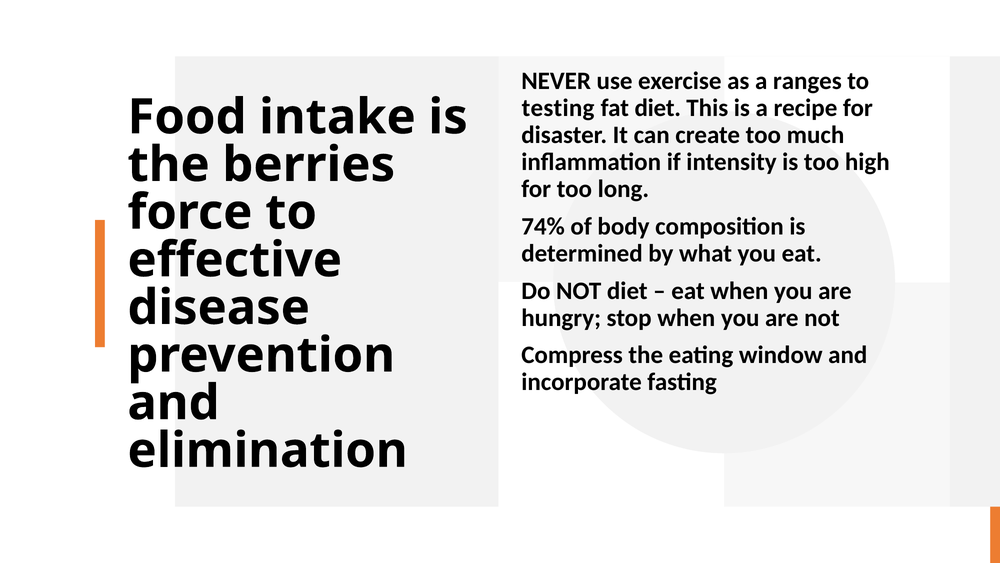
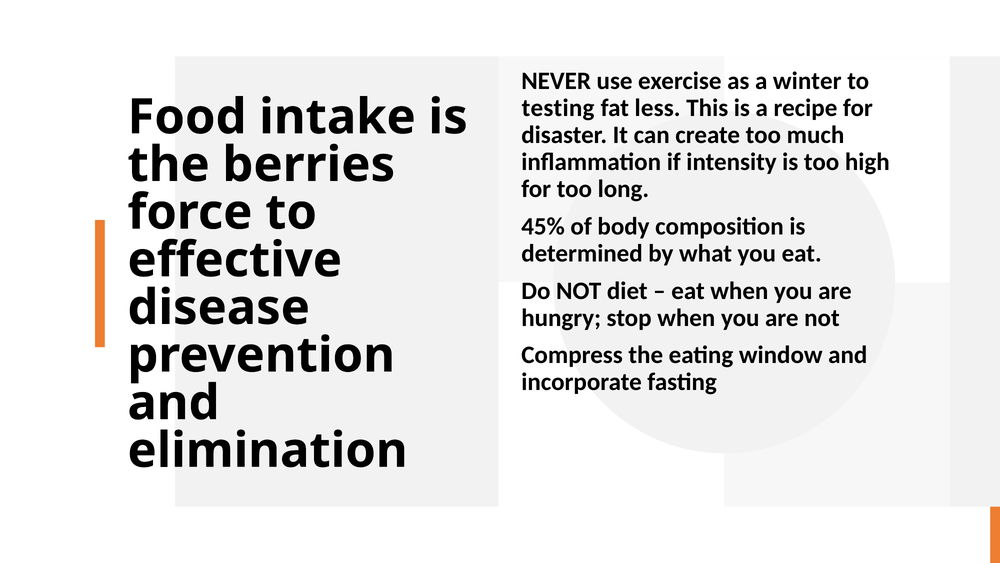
ranges: ranges -> winter (807, 81)
fat diet: diet -> less (658, 108)
74%: 74% -> 45% (543, 226)
